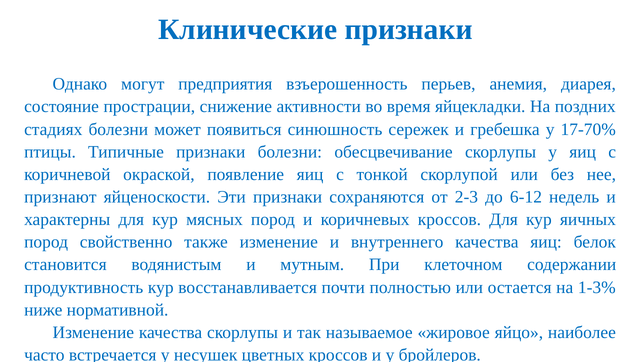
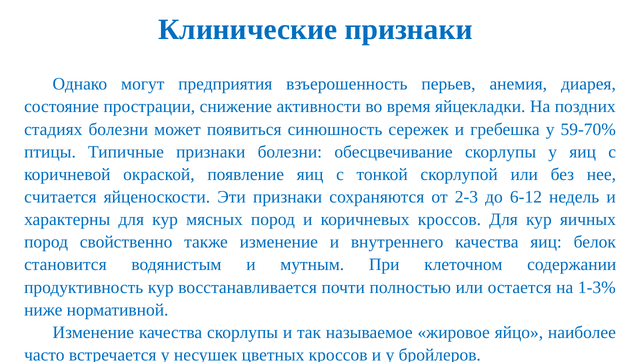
17-70%: 17-70% -> 59-70% (588, 129)
признают: признают -> считается (60, 197)
